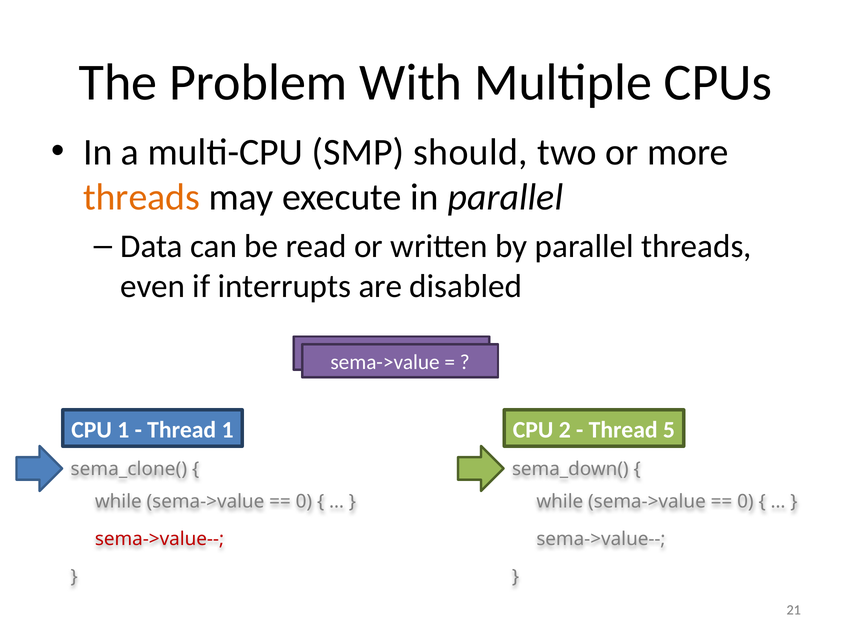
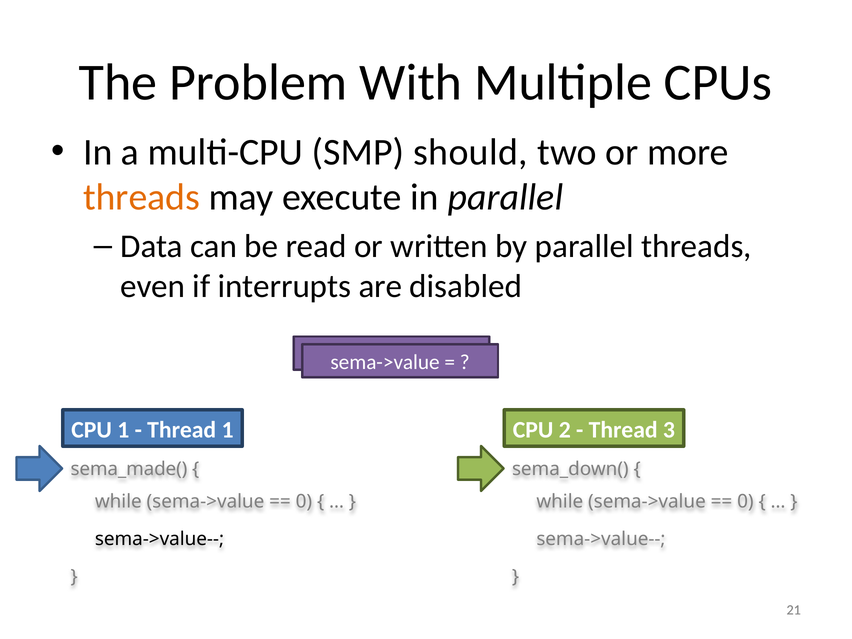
5: 5 -> 3 (669, 430)
sema_clone(: sema_clone( -> sema_made( (129, 469)
sema->value-- colour: red -> black (160, 539)
